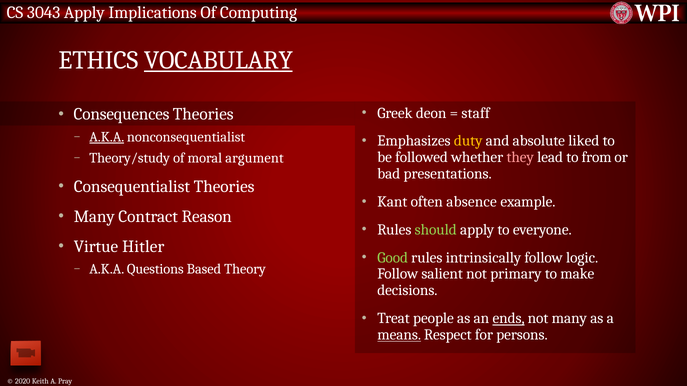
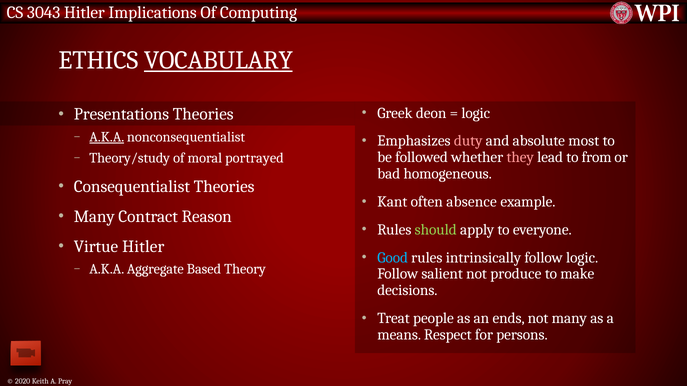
Apply: Apply -> Hitler (84, 13)
staff: staff -> logic (476, 113)
Consequences: Consequences -> Presentations (121, 114)
duty colour: yellow -> pink (468, 141)
liked: liked -> most (584, 141)
argument: argument -> portrayed (254, 158)
presentations: presentations -> homogeneous (448, 174)
Good colour: light green -> light blue (393, 258)
Questions: Questions -> Aggregate (155, 269)
primary: primary -> produce (516, 274)
ends underline: present -> none (509, 319)
means underline: present -> none (399, 335)
